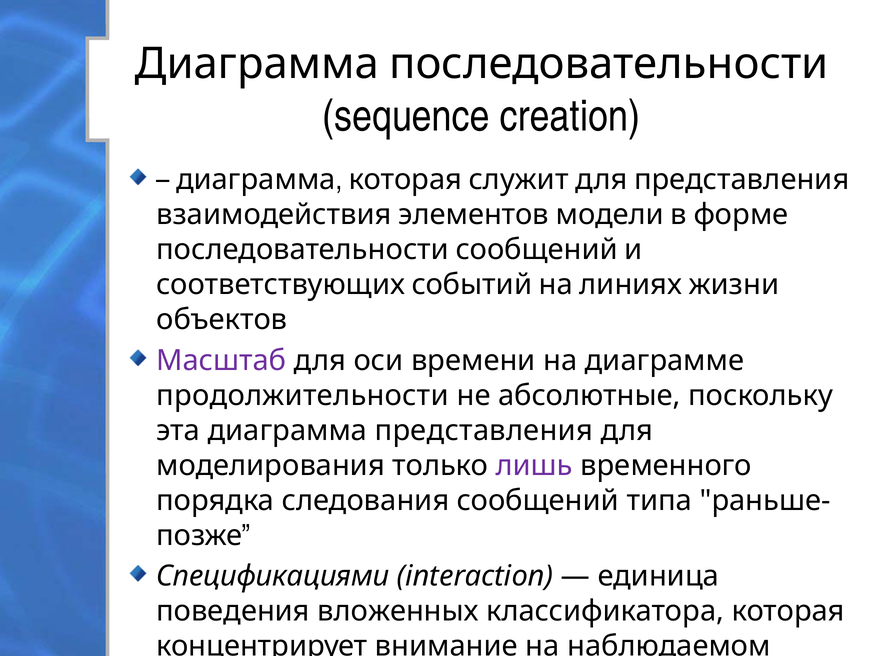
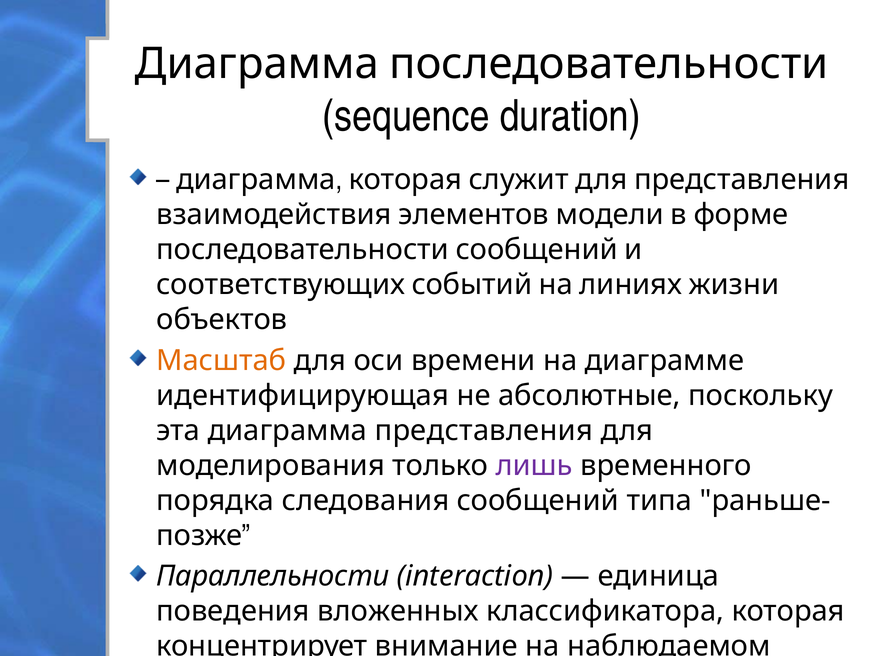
creation: creation -> duration (570, 116)
Масштаб colour: purple -> orange (221, 360)
продолжительности: продолжительности -> идентифицирующая (303, 395)
Спецификациями: Спецификациями -> Параллельности (273, 576)
